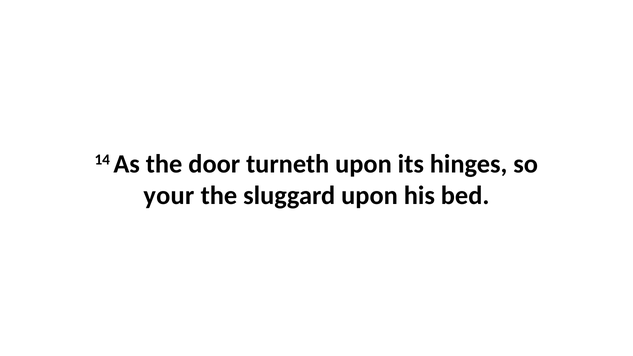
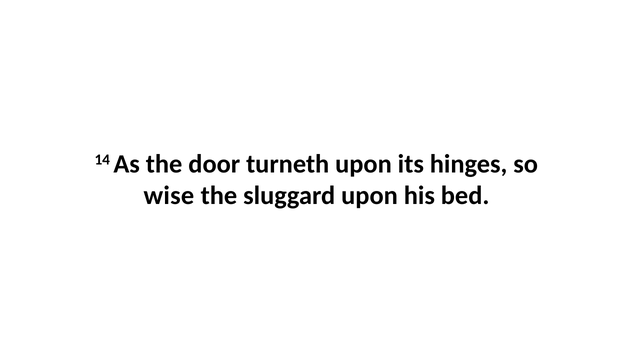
your: your -> wise (169, 196)
